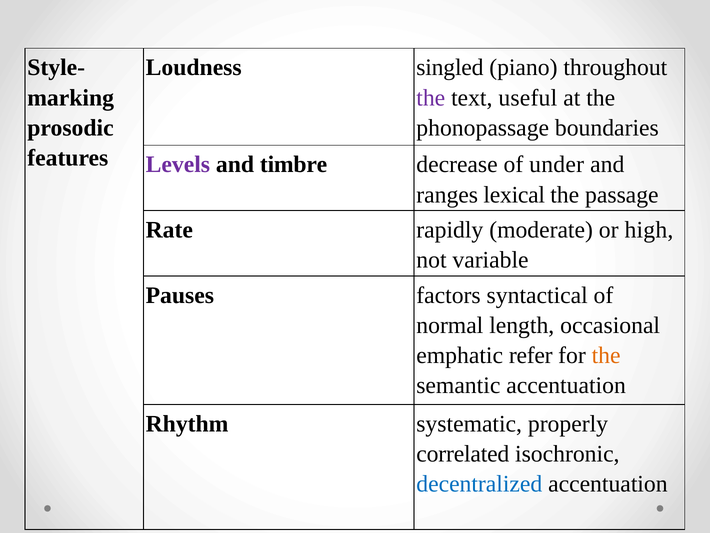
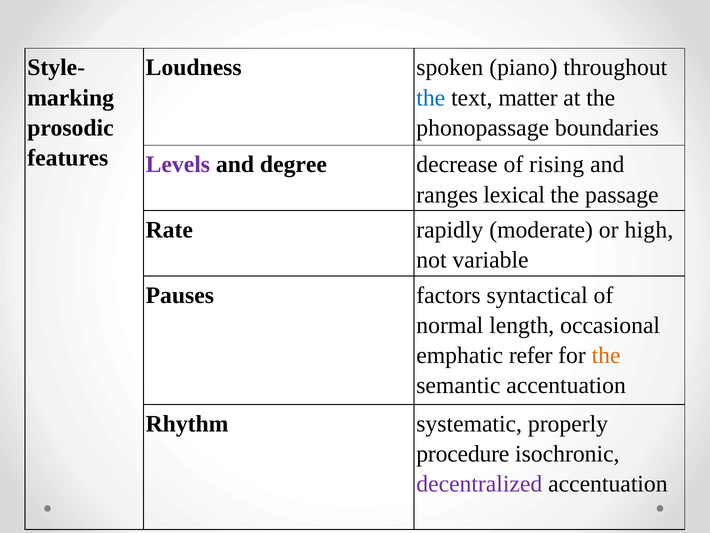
singled: singled -> spoken (450, 68)
the colour: purple -> blue (431, 98)
useful: useful -> matter (528, 98)
timbre: timbre -> degree (293, 164)
under: under -> rising (557, 164)
correlated: correlated -> procedure (463, 454)
decentralized colour: blue -> purple (479, 484)
